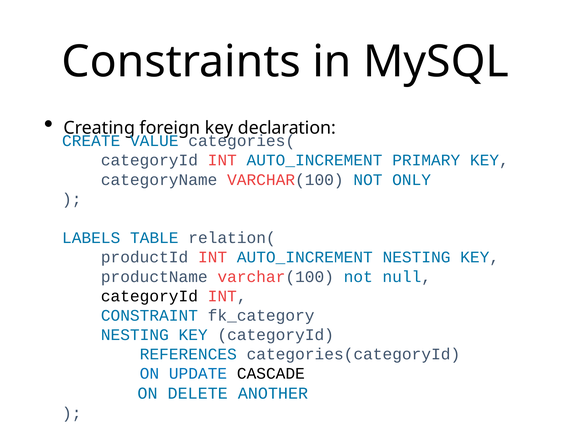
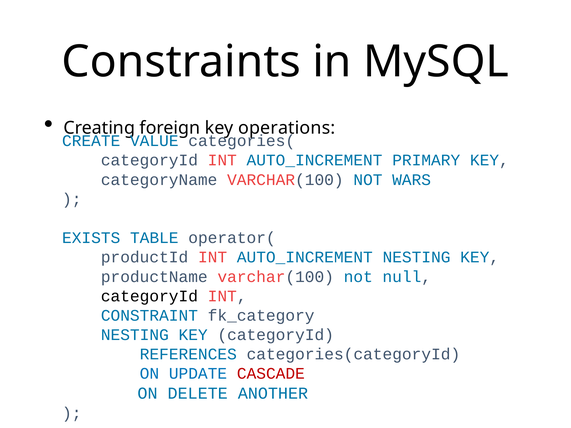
declaration: declaration -> operations (287, 128)
ONLY: ONLY -> WARS (412, 180)
LABELS: LABELS -> EXISTS (91, 238)
relation(: relation( -> operator( (232, 238)
CASCADE colour: black -> red (271, 374)
